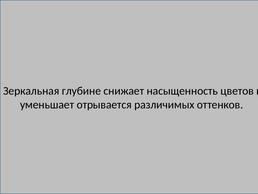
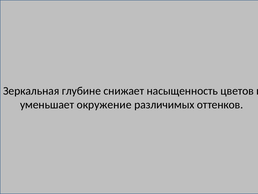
отрывается: отрывается -> окружение (104, 104)
